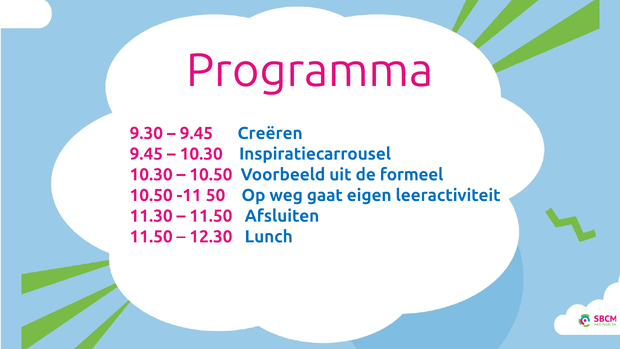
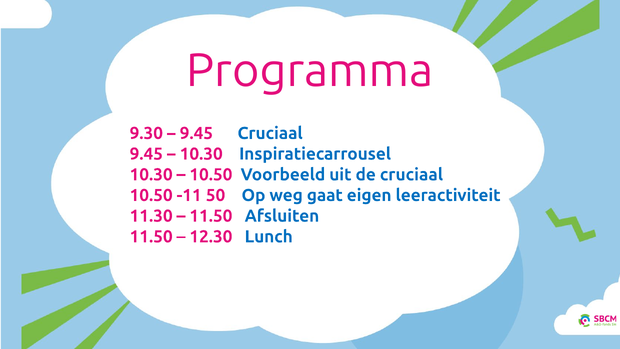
9.45 Creëren: Creëren -> Cruciaal (270, 133)
de formeel: formeel -> cruciaal (411, 174)
